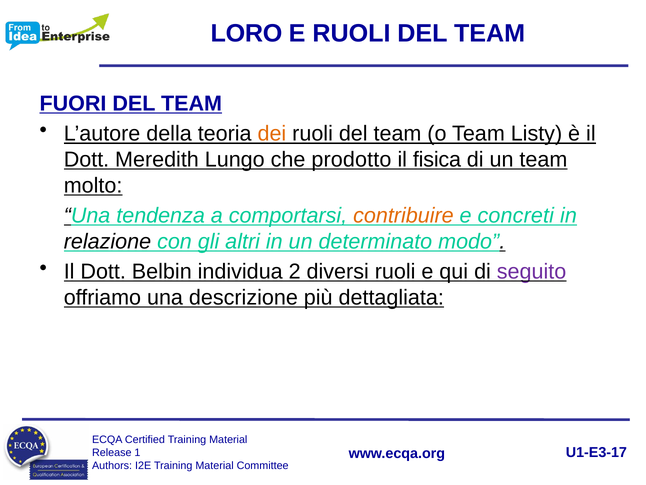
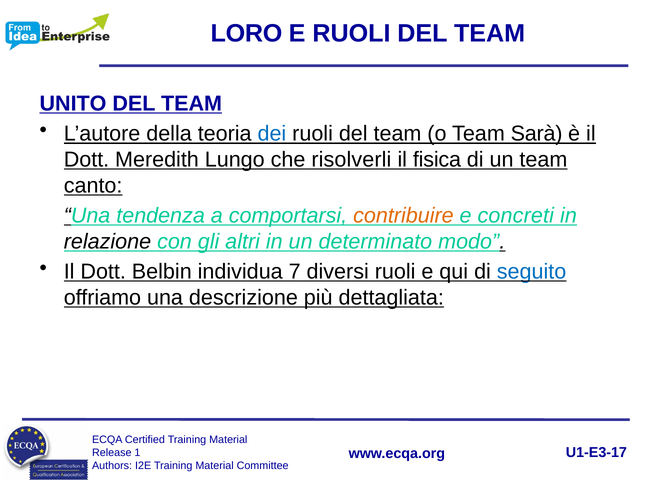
FUORI: FUORI -> UNITO (73, 103)
dei colour: orange -> blue (272, 134)
Listy: Listy -> Sarà (537, 134)
prodotto: prodotto -> risolverli (351, 159)
molto: molto -> canto (93, 185)
2: 2 -> 7 (295, 271)
seguito colour: purple -> blue (532, 271)
